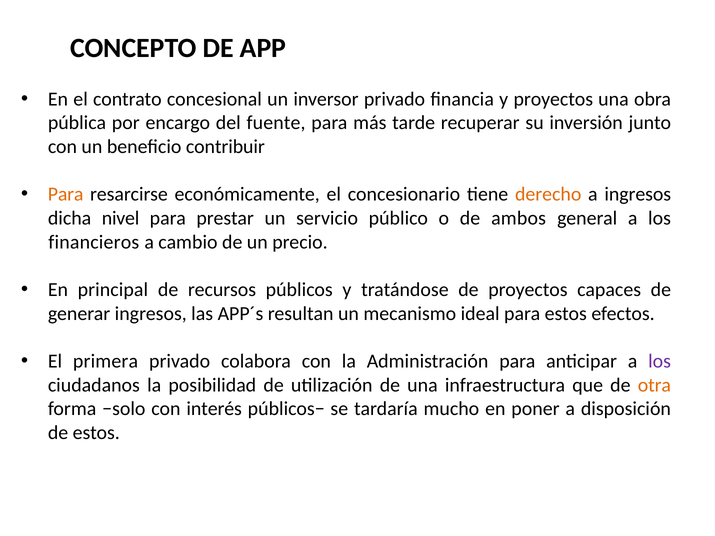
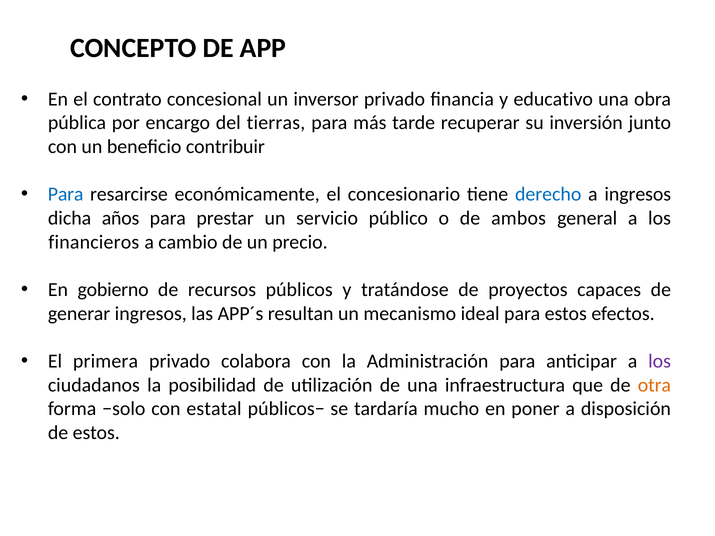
y proyectos: proyectos -> educativo (553, 99)
fuente: fuente -> tierras (276, 123)
Para colour: orange -> blue (66, 195)
derecho colour: orange -> blue (548, 195)
nivel: nivel -> años (121, 218)
principal: principal -> gobierno (113, 290)
interés: interés -> estatal (214, 409)
